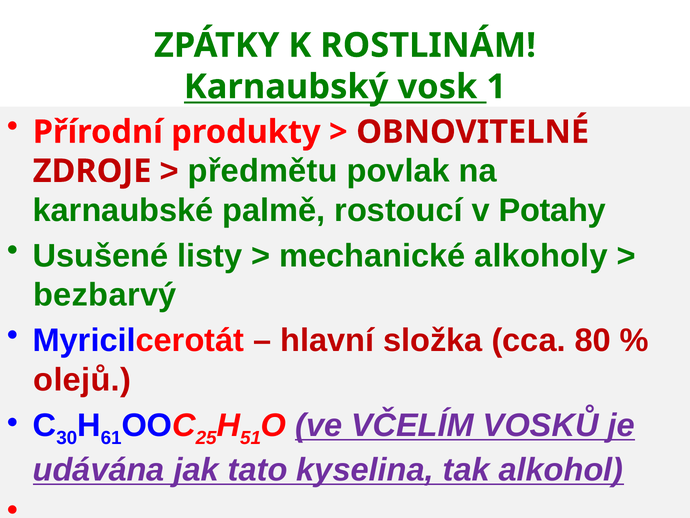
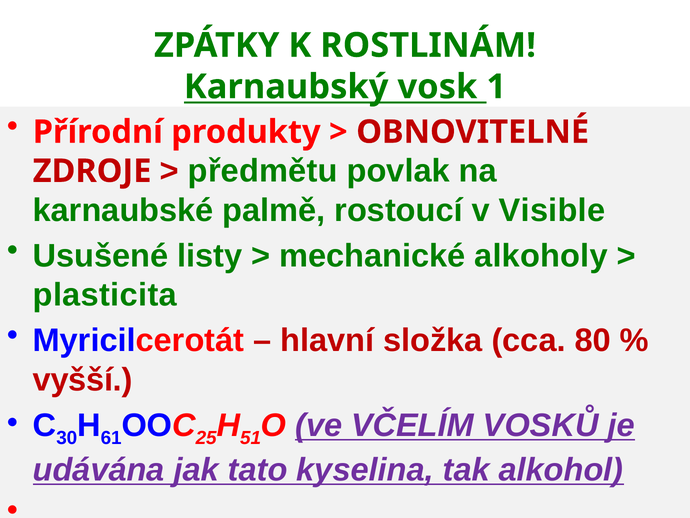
Potahy: Potahy -> Visible (552, 210)
bezbarvý: bezbarvý -> plasticita (105, 295)
olejů: olejů -> vyšší (83, 379)
